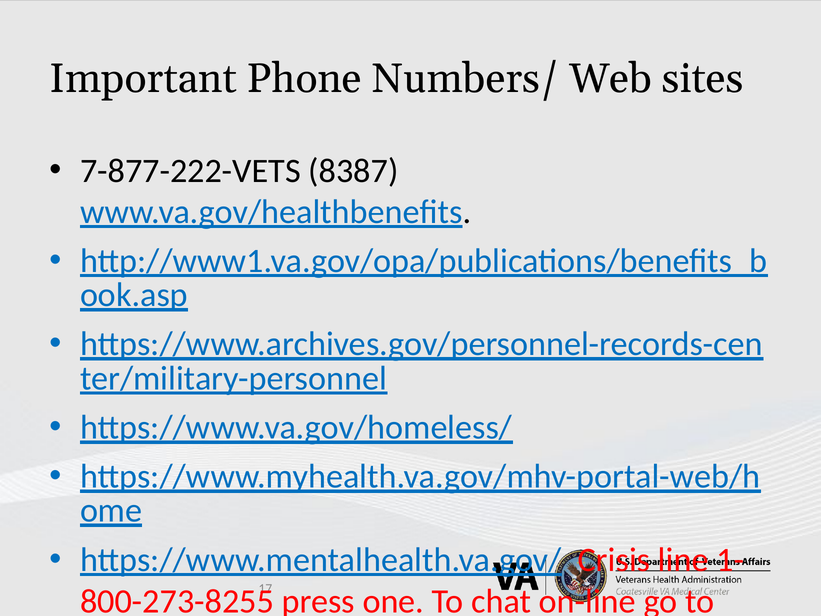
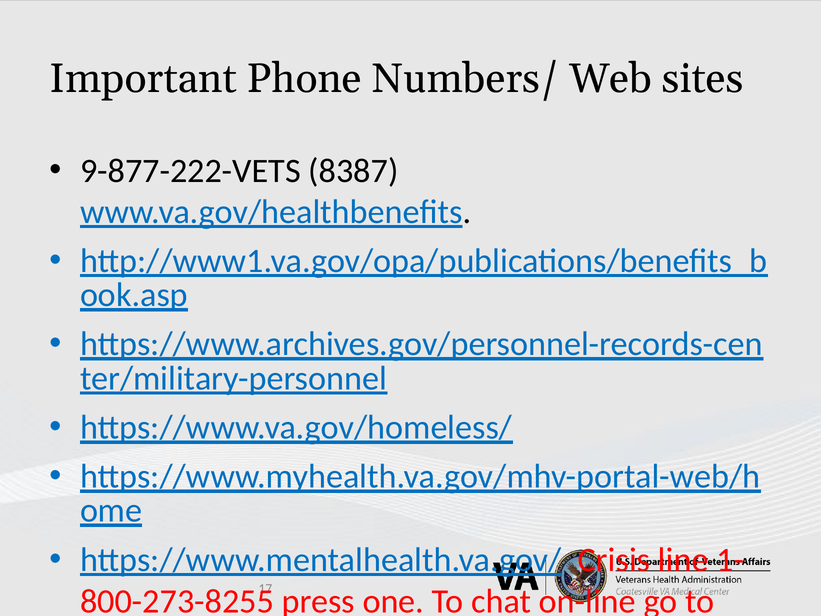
7-877-222-VETS: 7-877-222-VETS -> 9-877-222-VETS (190, 171)
